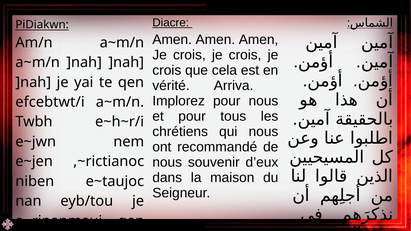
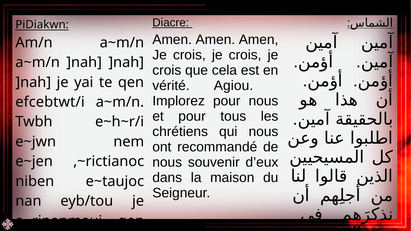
Arriva: Arriva -> Agiou (234, 86)
